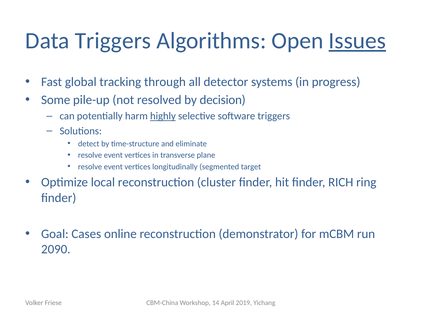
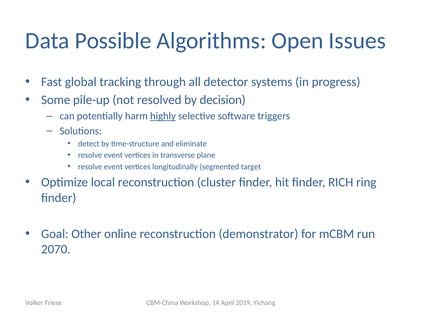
Data Triggers: Triggers -> Possible (113, 41)
Issues underline: present -> none (357, 41)
Cases: Cases -> Other (86, 234)
2090: 2090 -> 2070 (56, 249)
